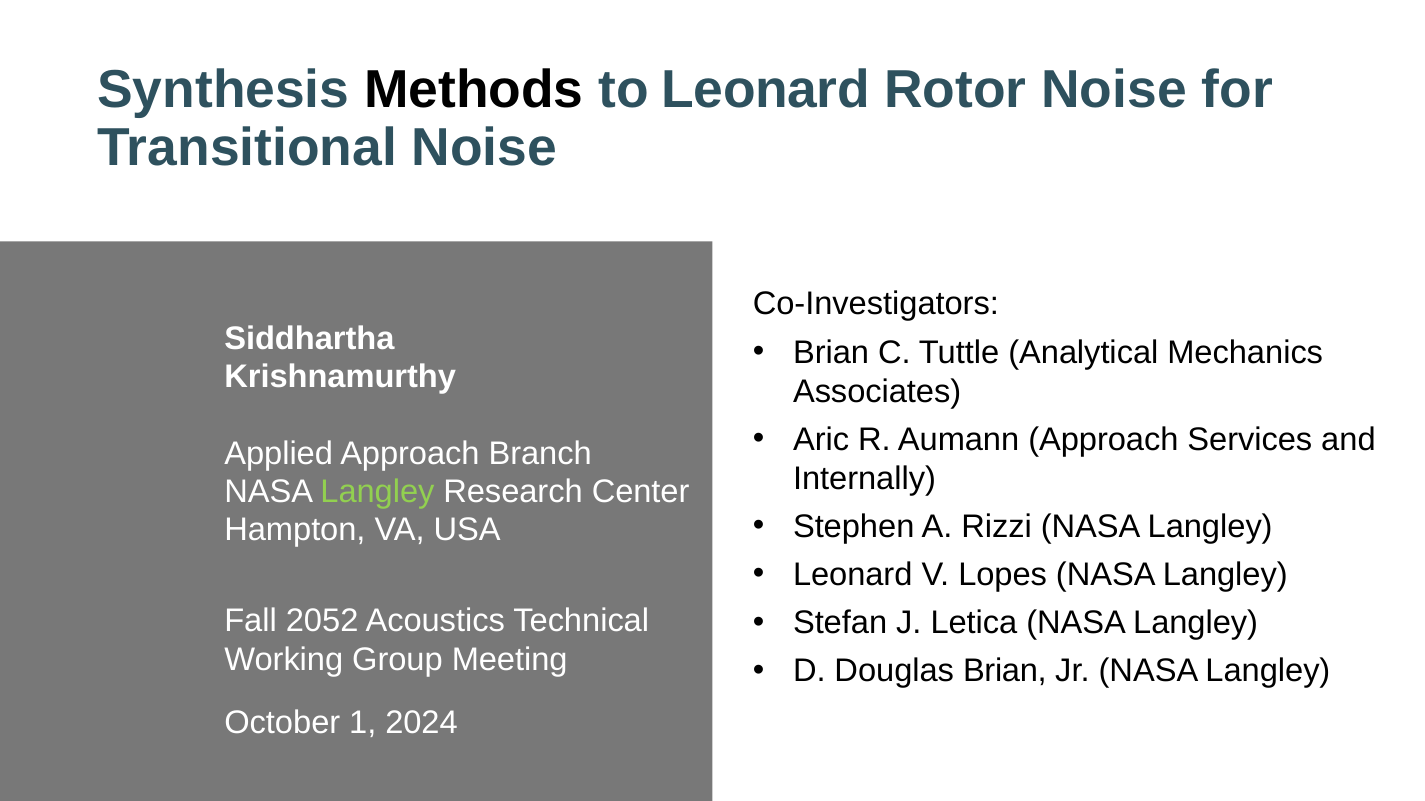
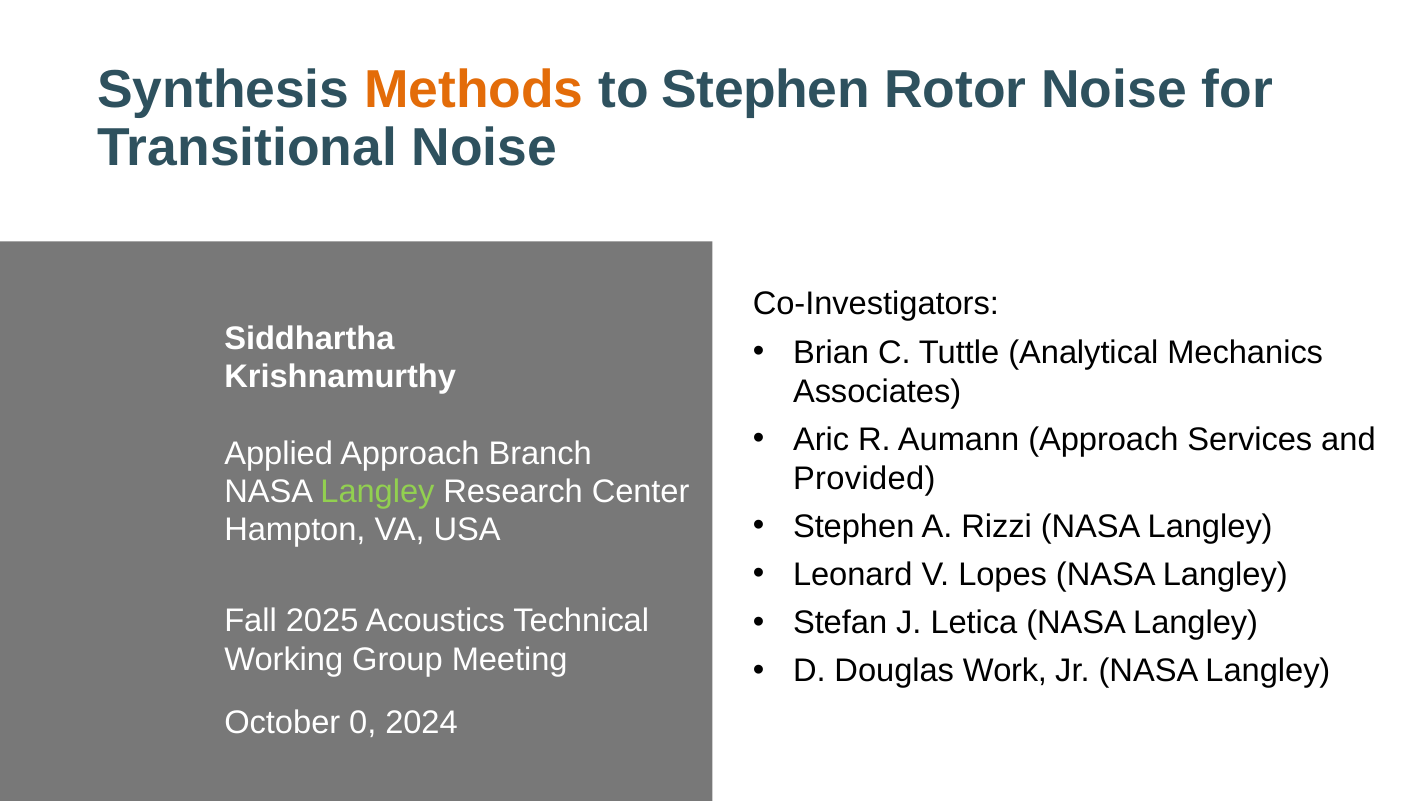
Methods colour: black -> orange (474, 90)
to Leonard: Leonard -> Stephen (766, 90)
Internally: Internally -> Provided (864, 479)
2052: 2052 -> 2025 (322, 621)
Douglas Brian: Brian -> Work (1005, 672)
1: 1 -> 0 (363, 723)
